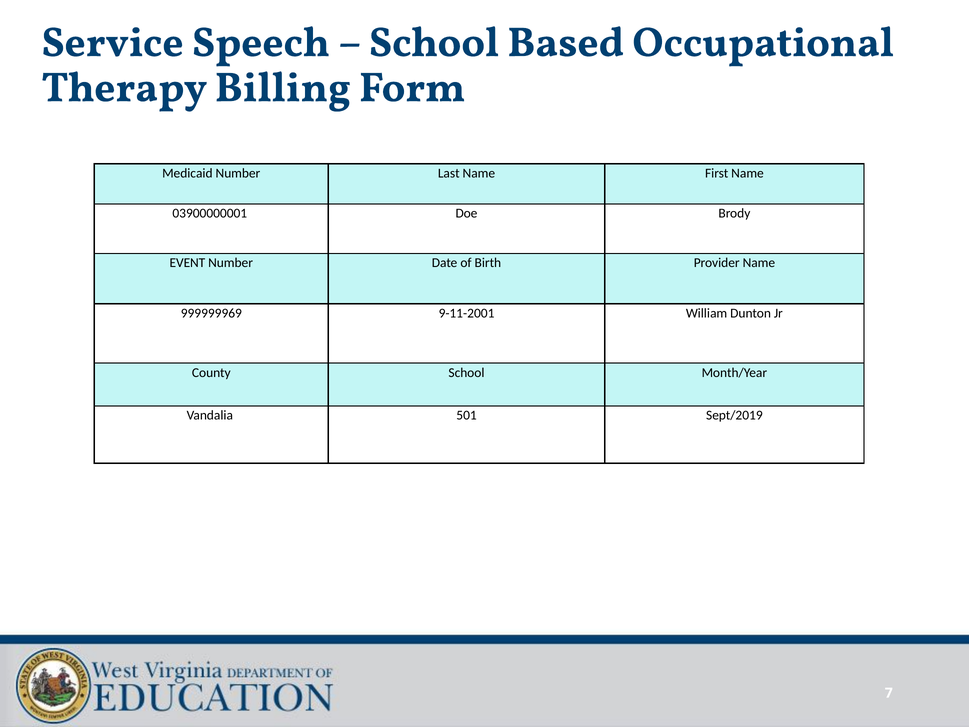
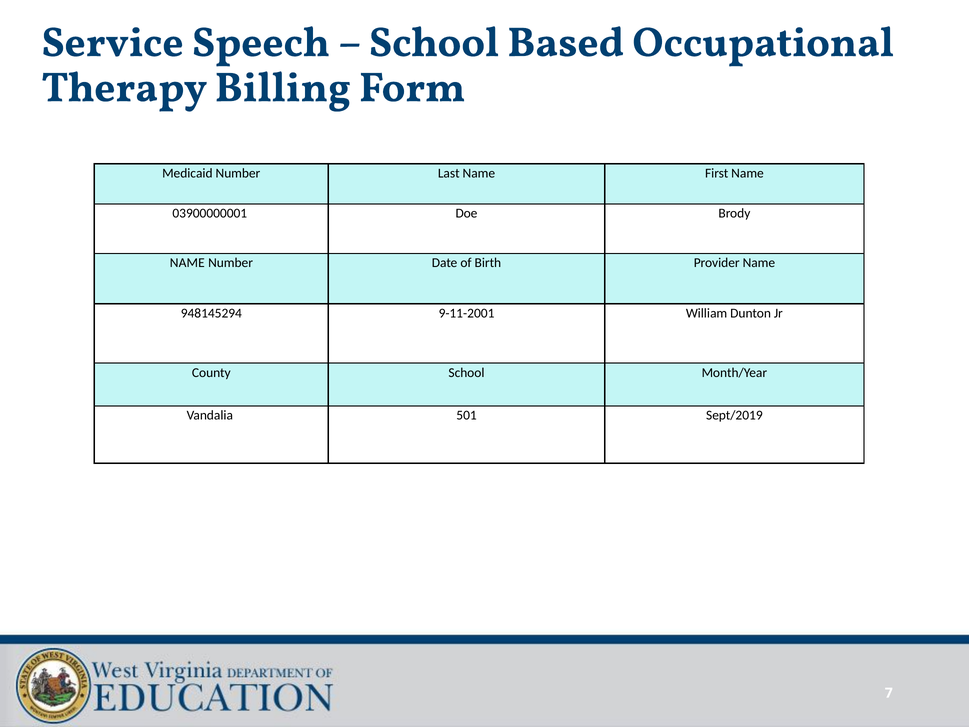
EVENT: EVENT -> NAME (187, 263)
999999969: 999999969 -> 948145294 (211, 313)
